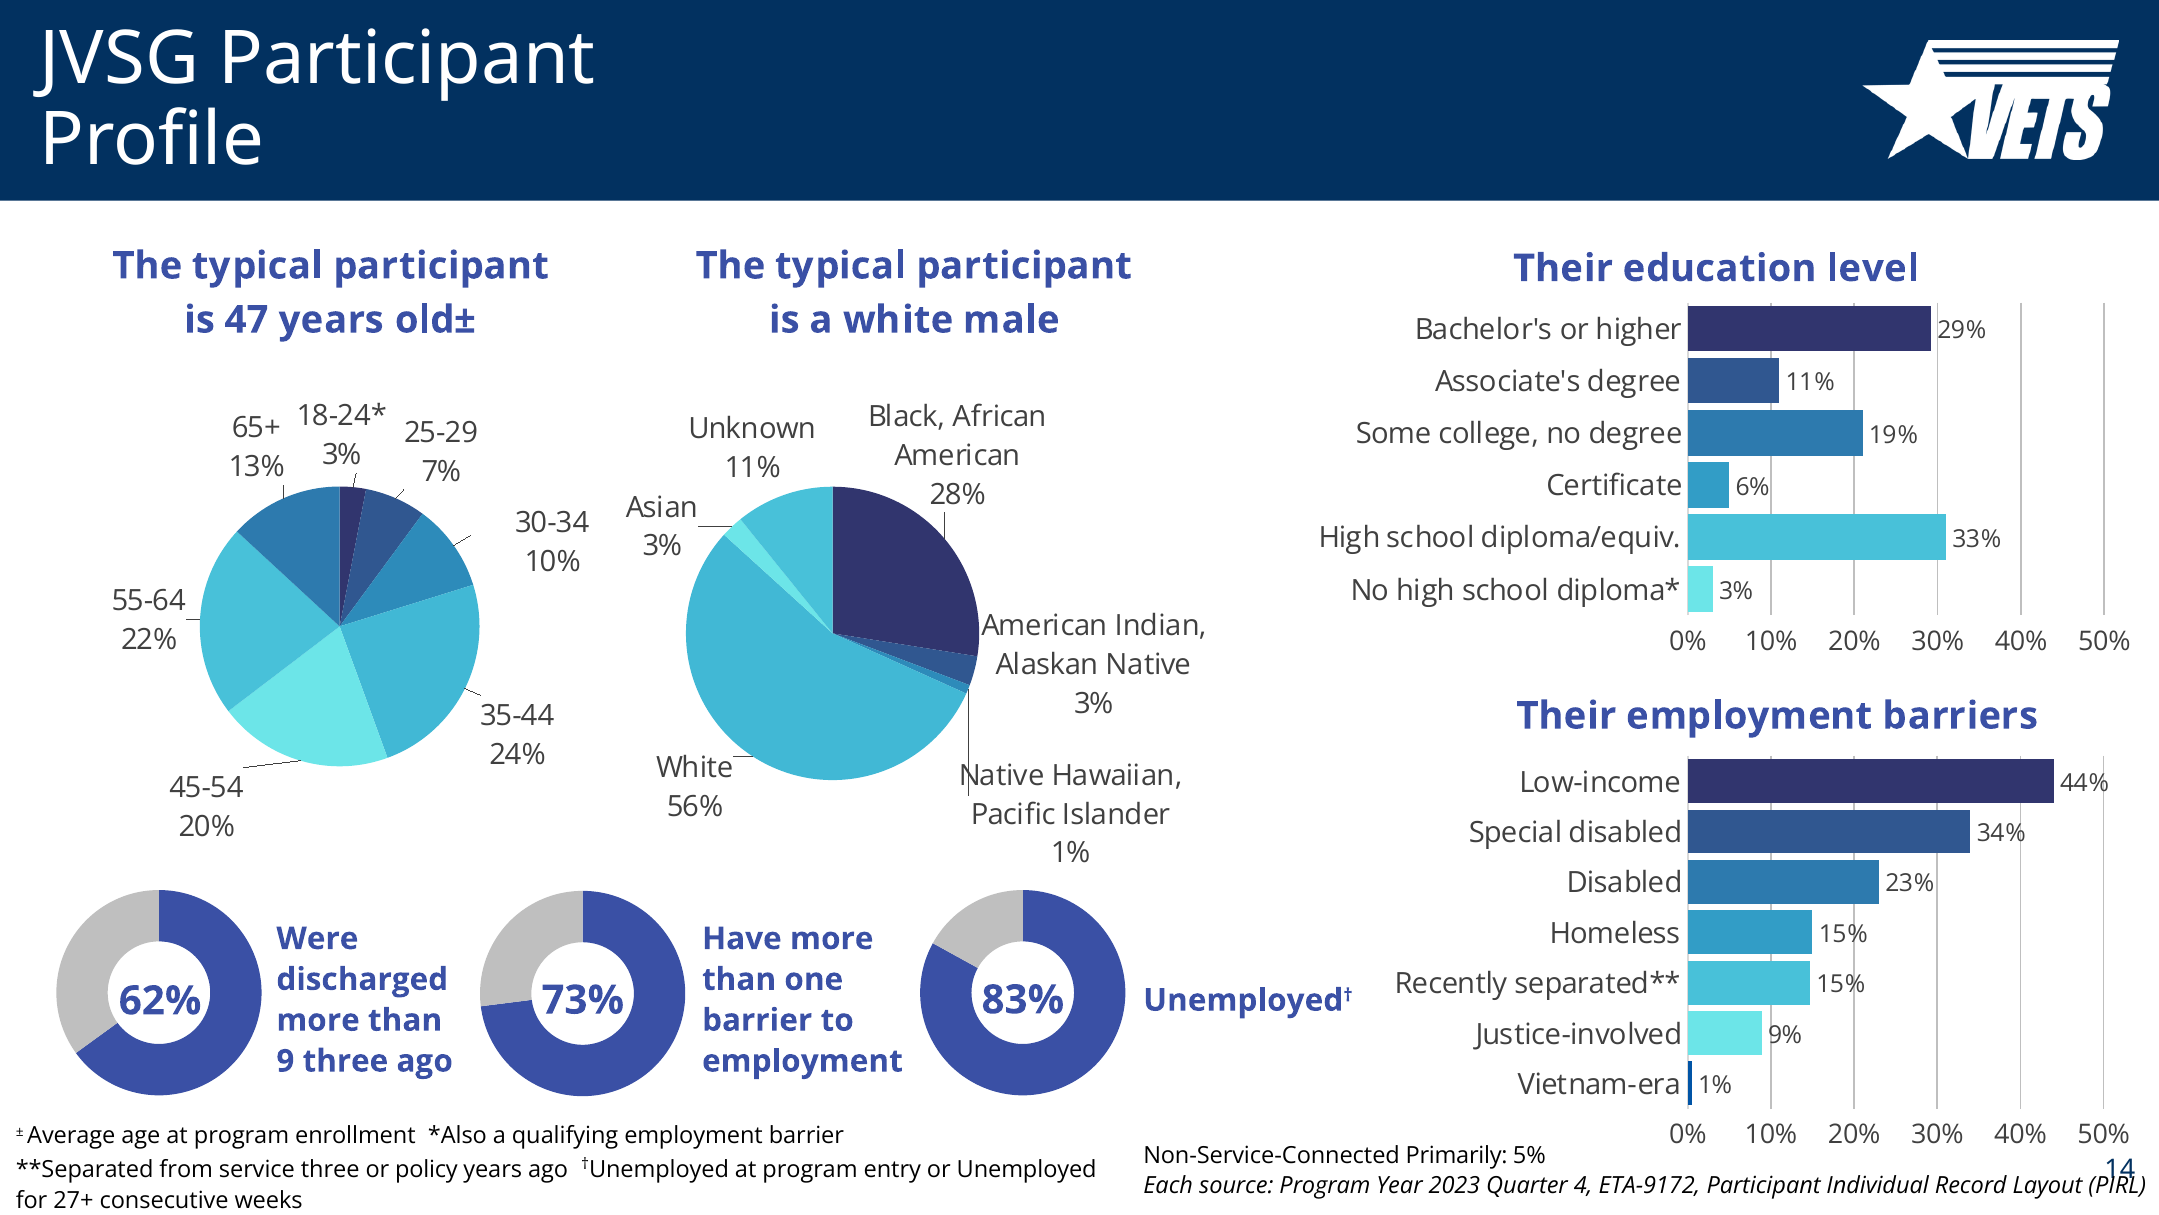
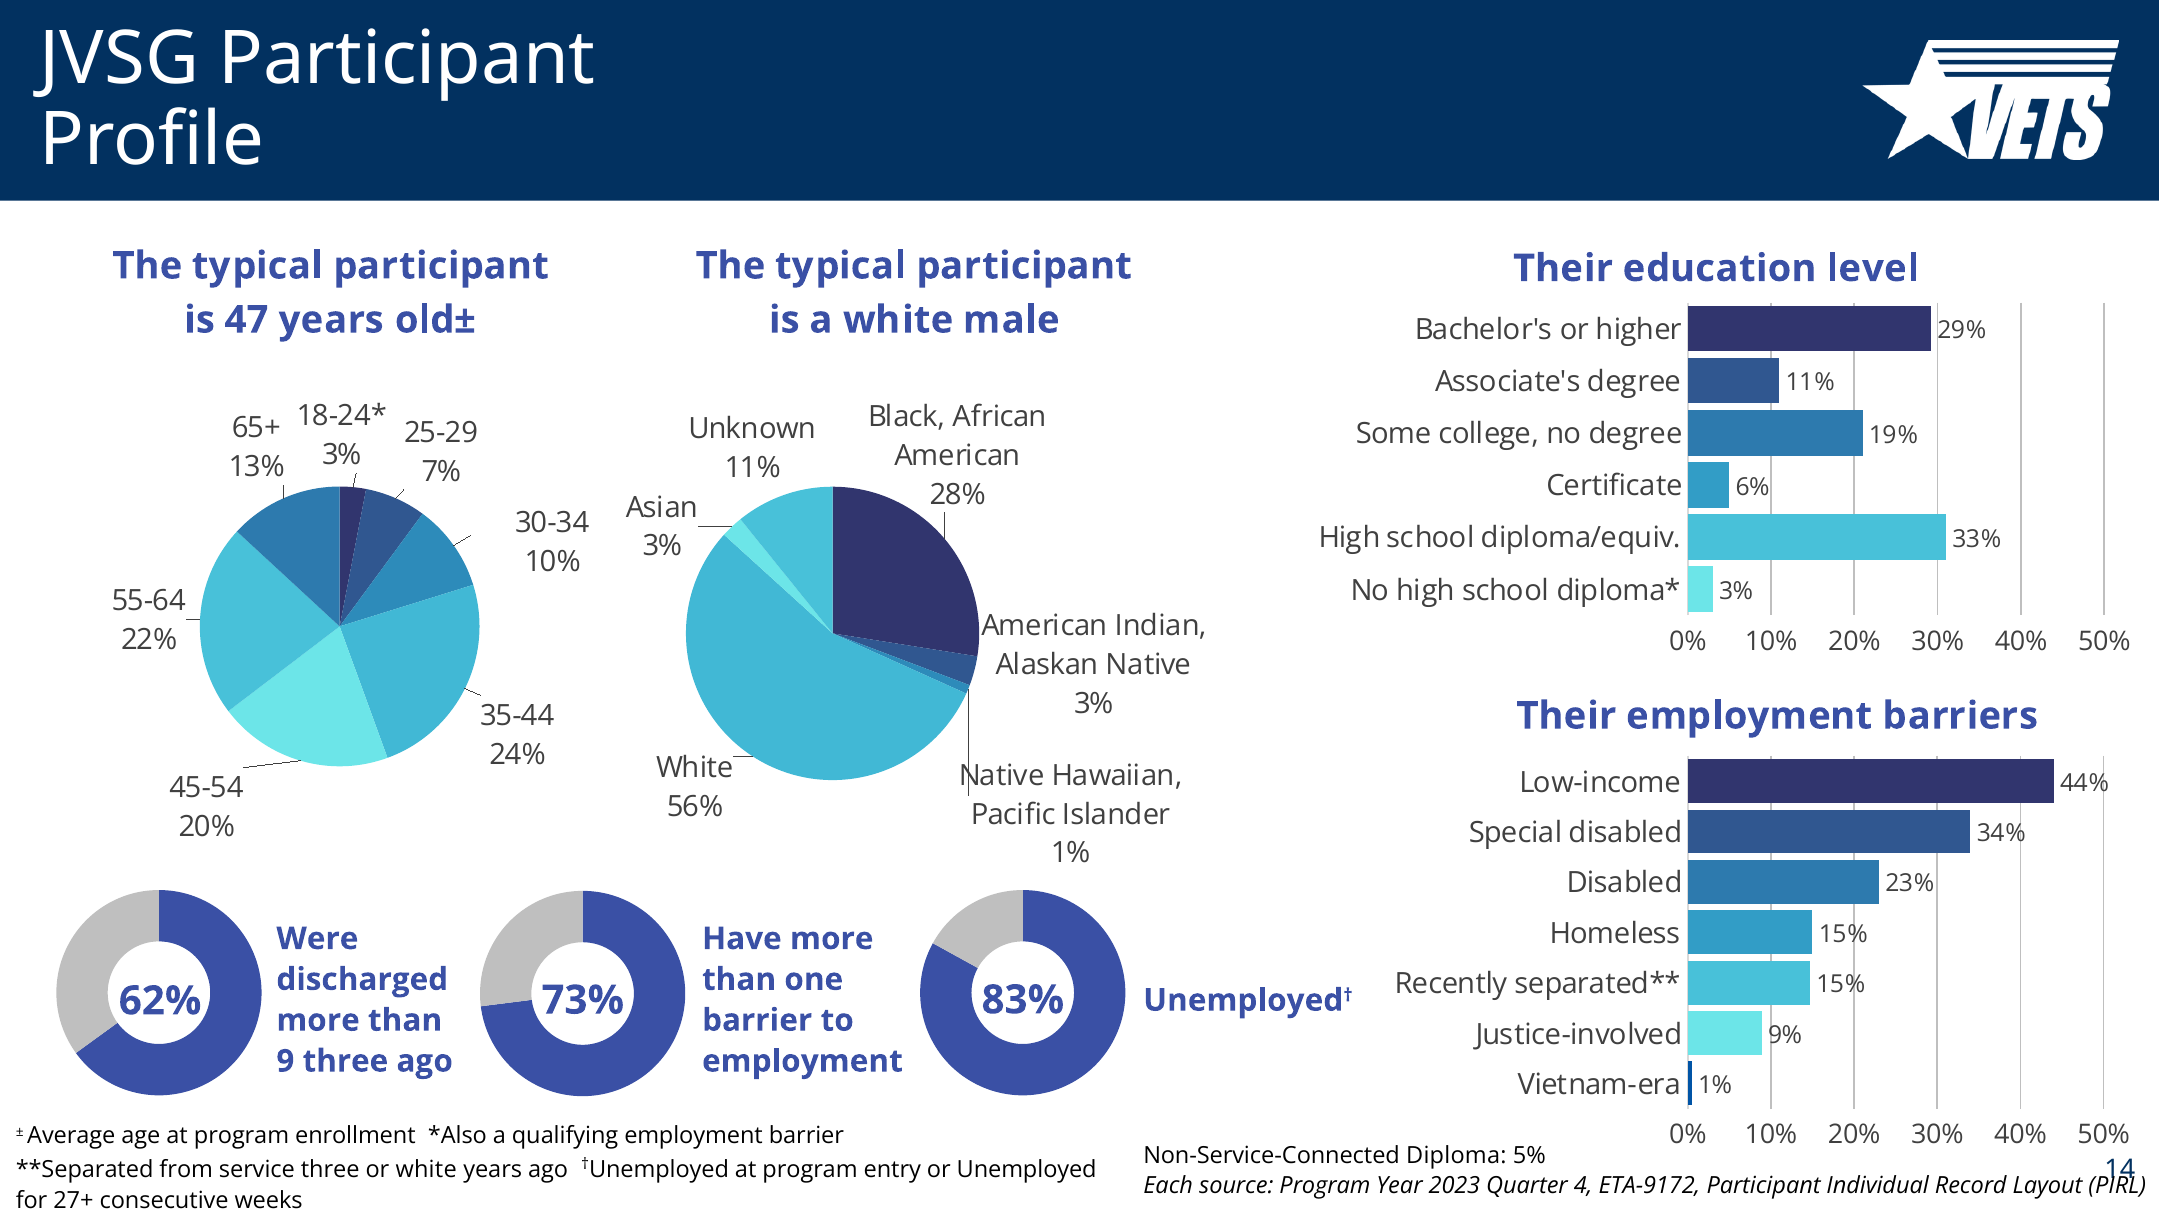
Primarily: Primarily -> Diploma (1456, 1155)
or policy: policy -> white (426, 1169)
